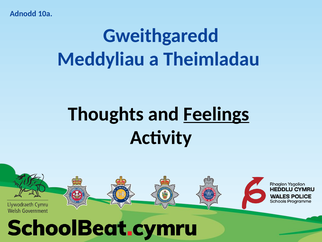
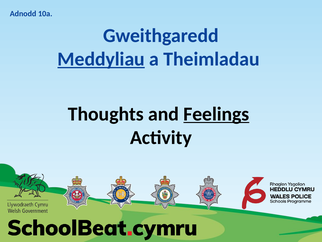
Meddyliau underline: none -> present (101, 59)
